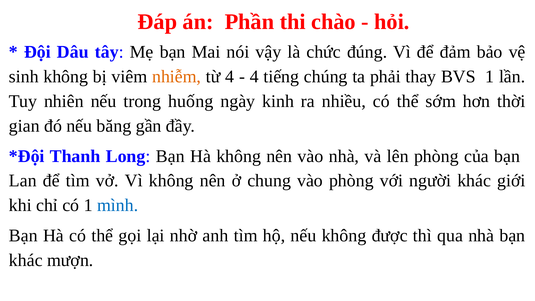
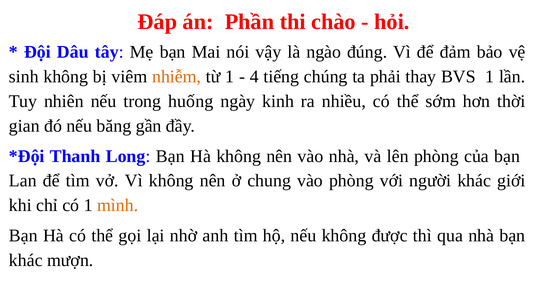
chức: chức -> ngào (324, 52)
từ 4: 4 -> 1 (230, 77)
mình colour: blue -> orange (118, 205)
